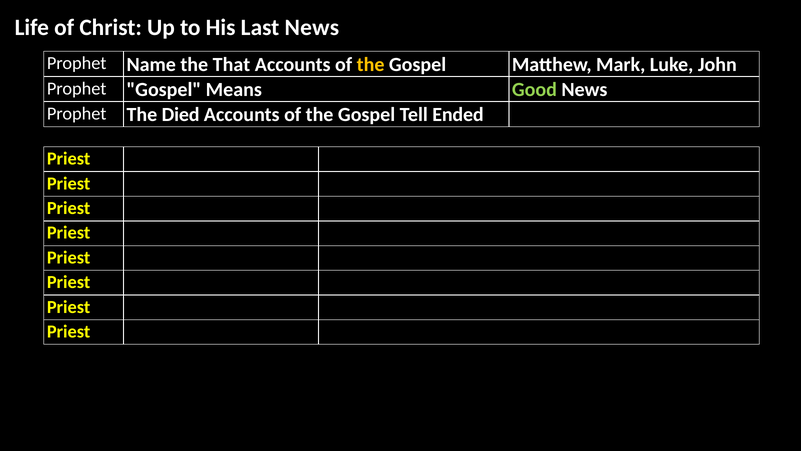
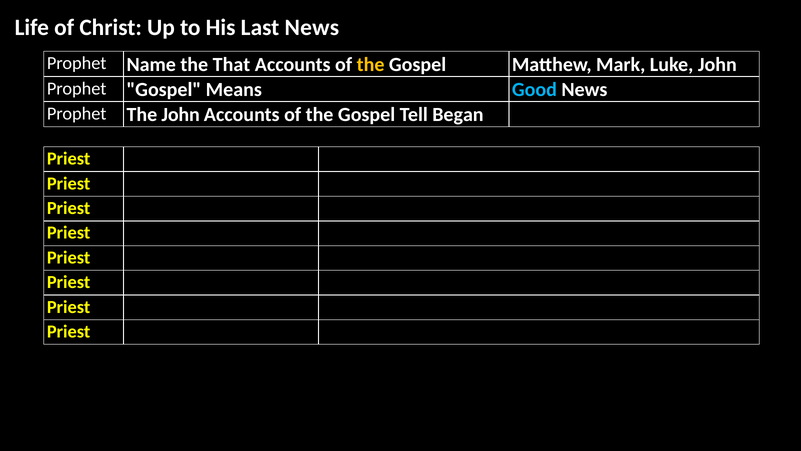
Good colour: light green -> light blue (534, 89)
The Died: Died -> John (181, 114)
Ended: Ended -> Began (458, 114)
